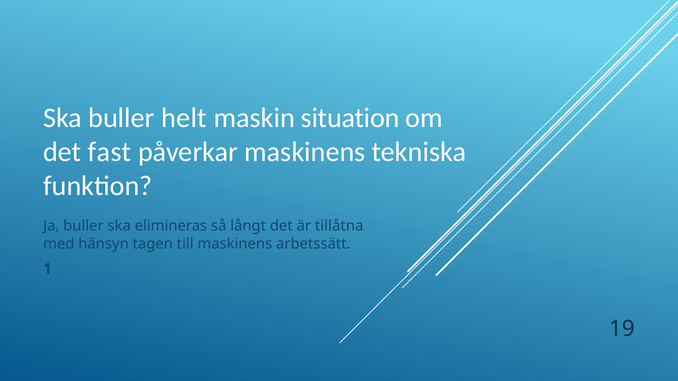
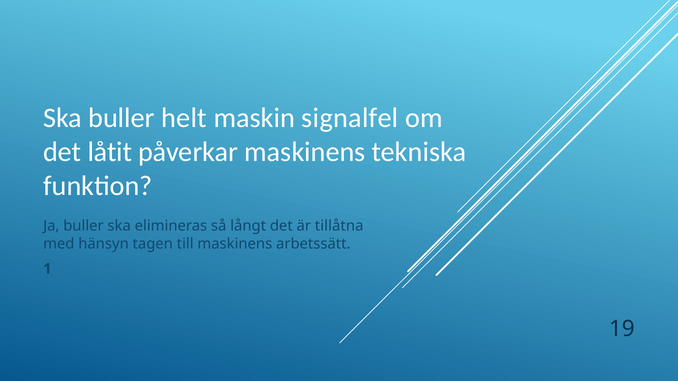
situation: situation -> signalfel (350, 118)
fast: fast -> låtit (110, 152)
